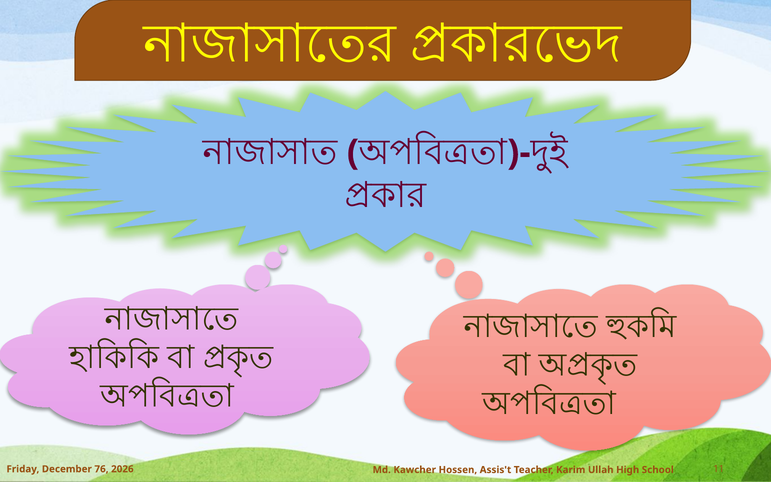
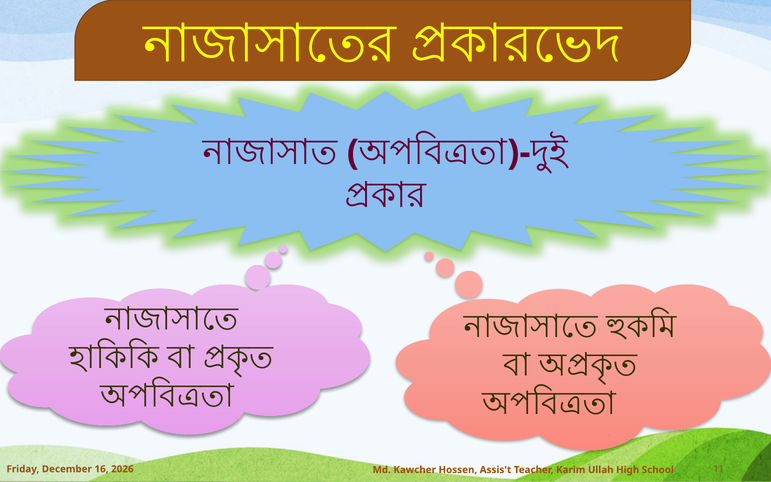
76: 76 -> 16 (101, 469)
